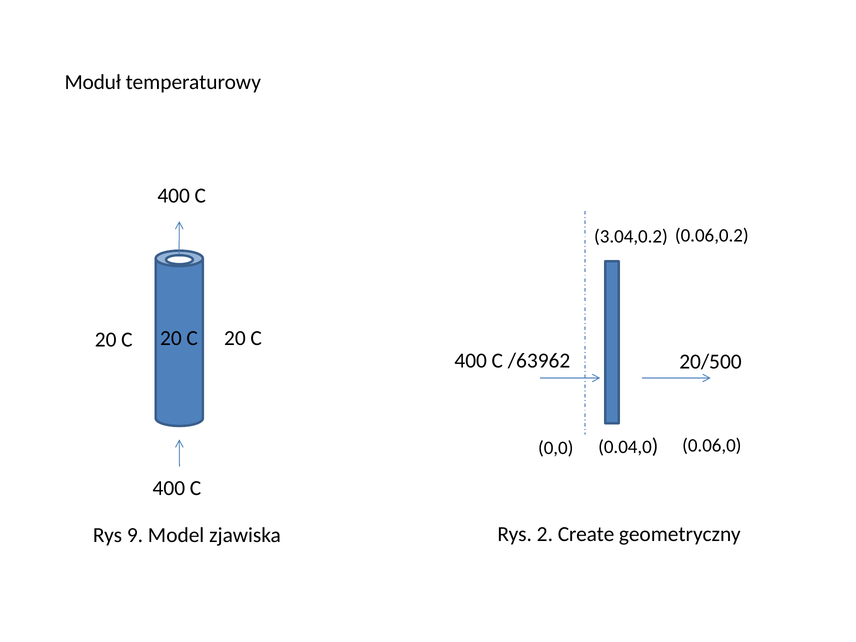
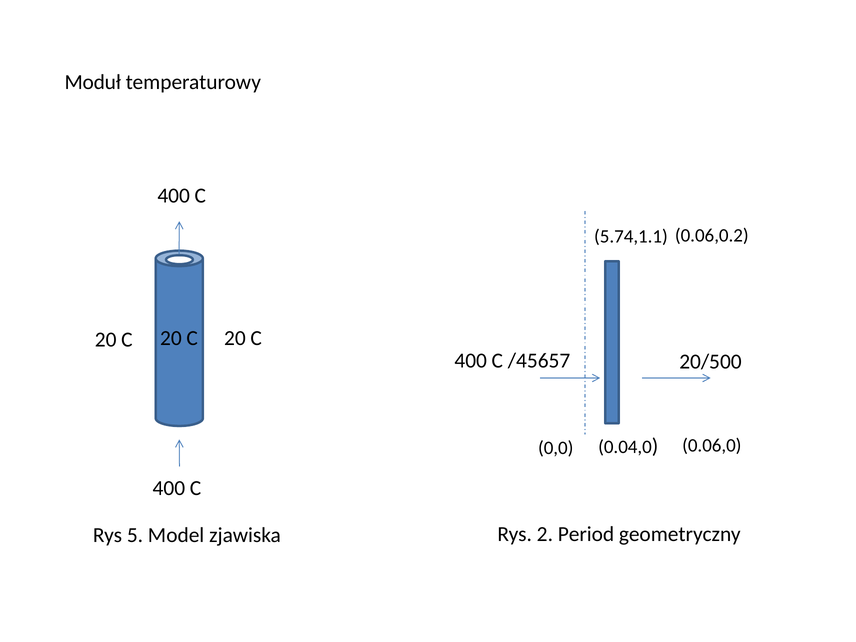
3.04,0.2: 3.04,0.2 -> 5.74,1.1 (631, 237)
/63962: /63962 -> /45657 (539, 361)
9: 9 -> 5 (135, 535)
Create: Create -> Period (586, 534)
